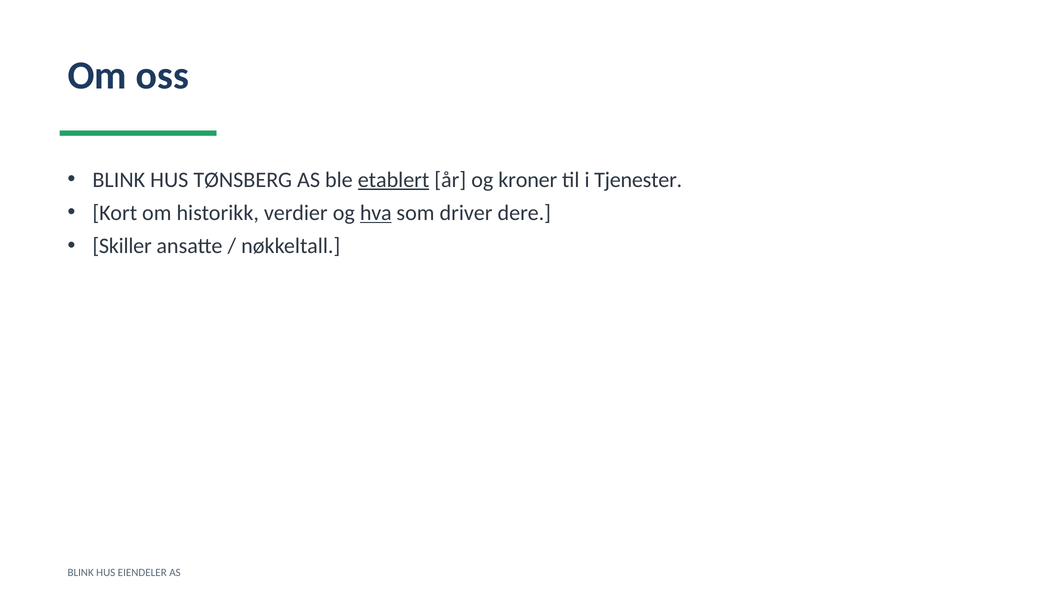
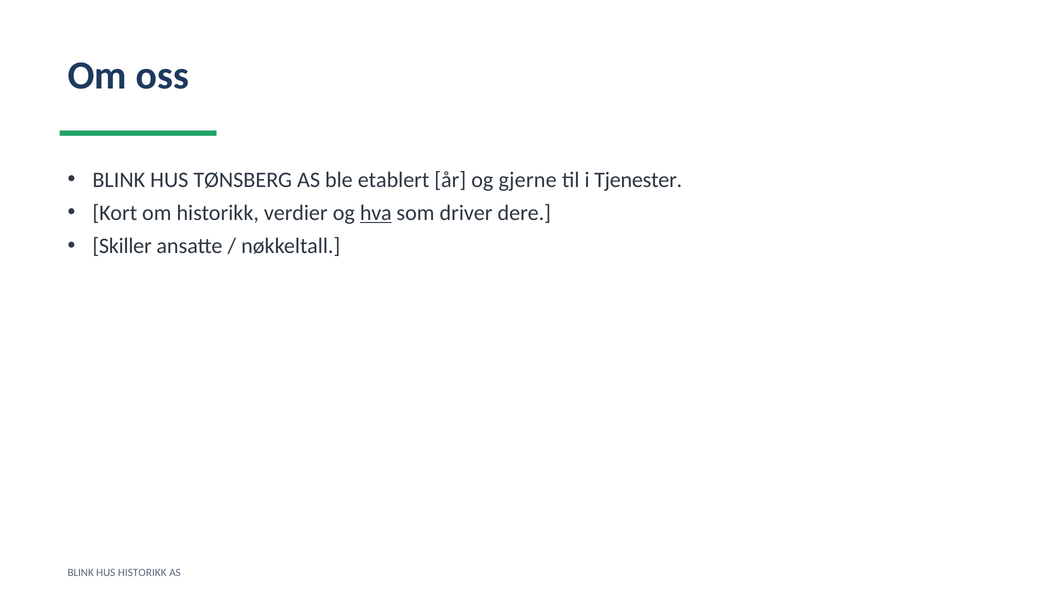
etablert underline: present -> none (394, 180)
kroner: kroner -> gjerne (528, 180)
HUS EIENDELER: EIENDELER -> HISTORIKK (142, 573)
